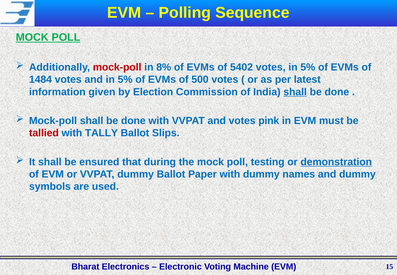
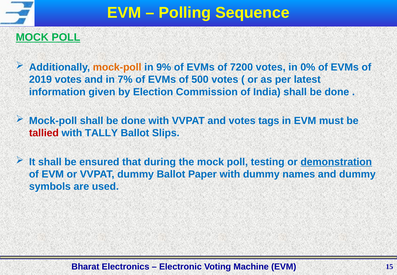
mock-poll colour: red -> orange (117, 67)
8%: 8% -> 9% (164, 67)
5402: 5402 -> 7200 (241, 67)
votes in 5%: 5% -> 0% (308, 67)
1484: 1484 -> 2019 (40, 80)
and in 5%: 5% -> 7% (125, 80)
shall underline: present -> none (295, 92)
pink: pink -> tags (269, 121)
